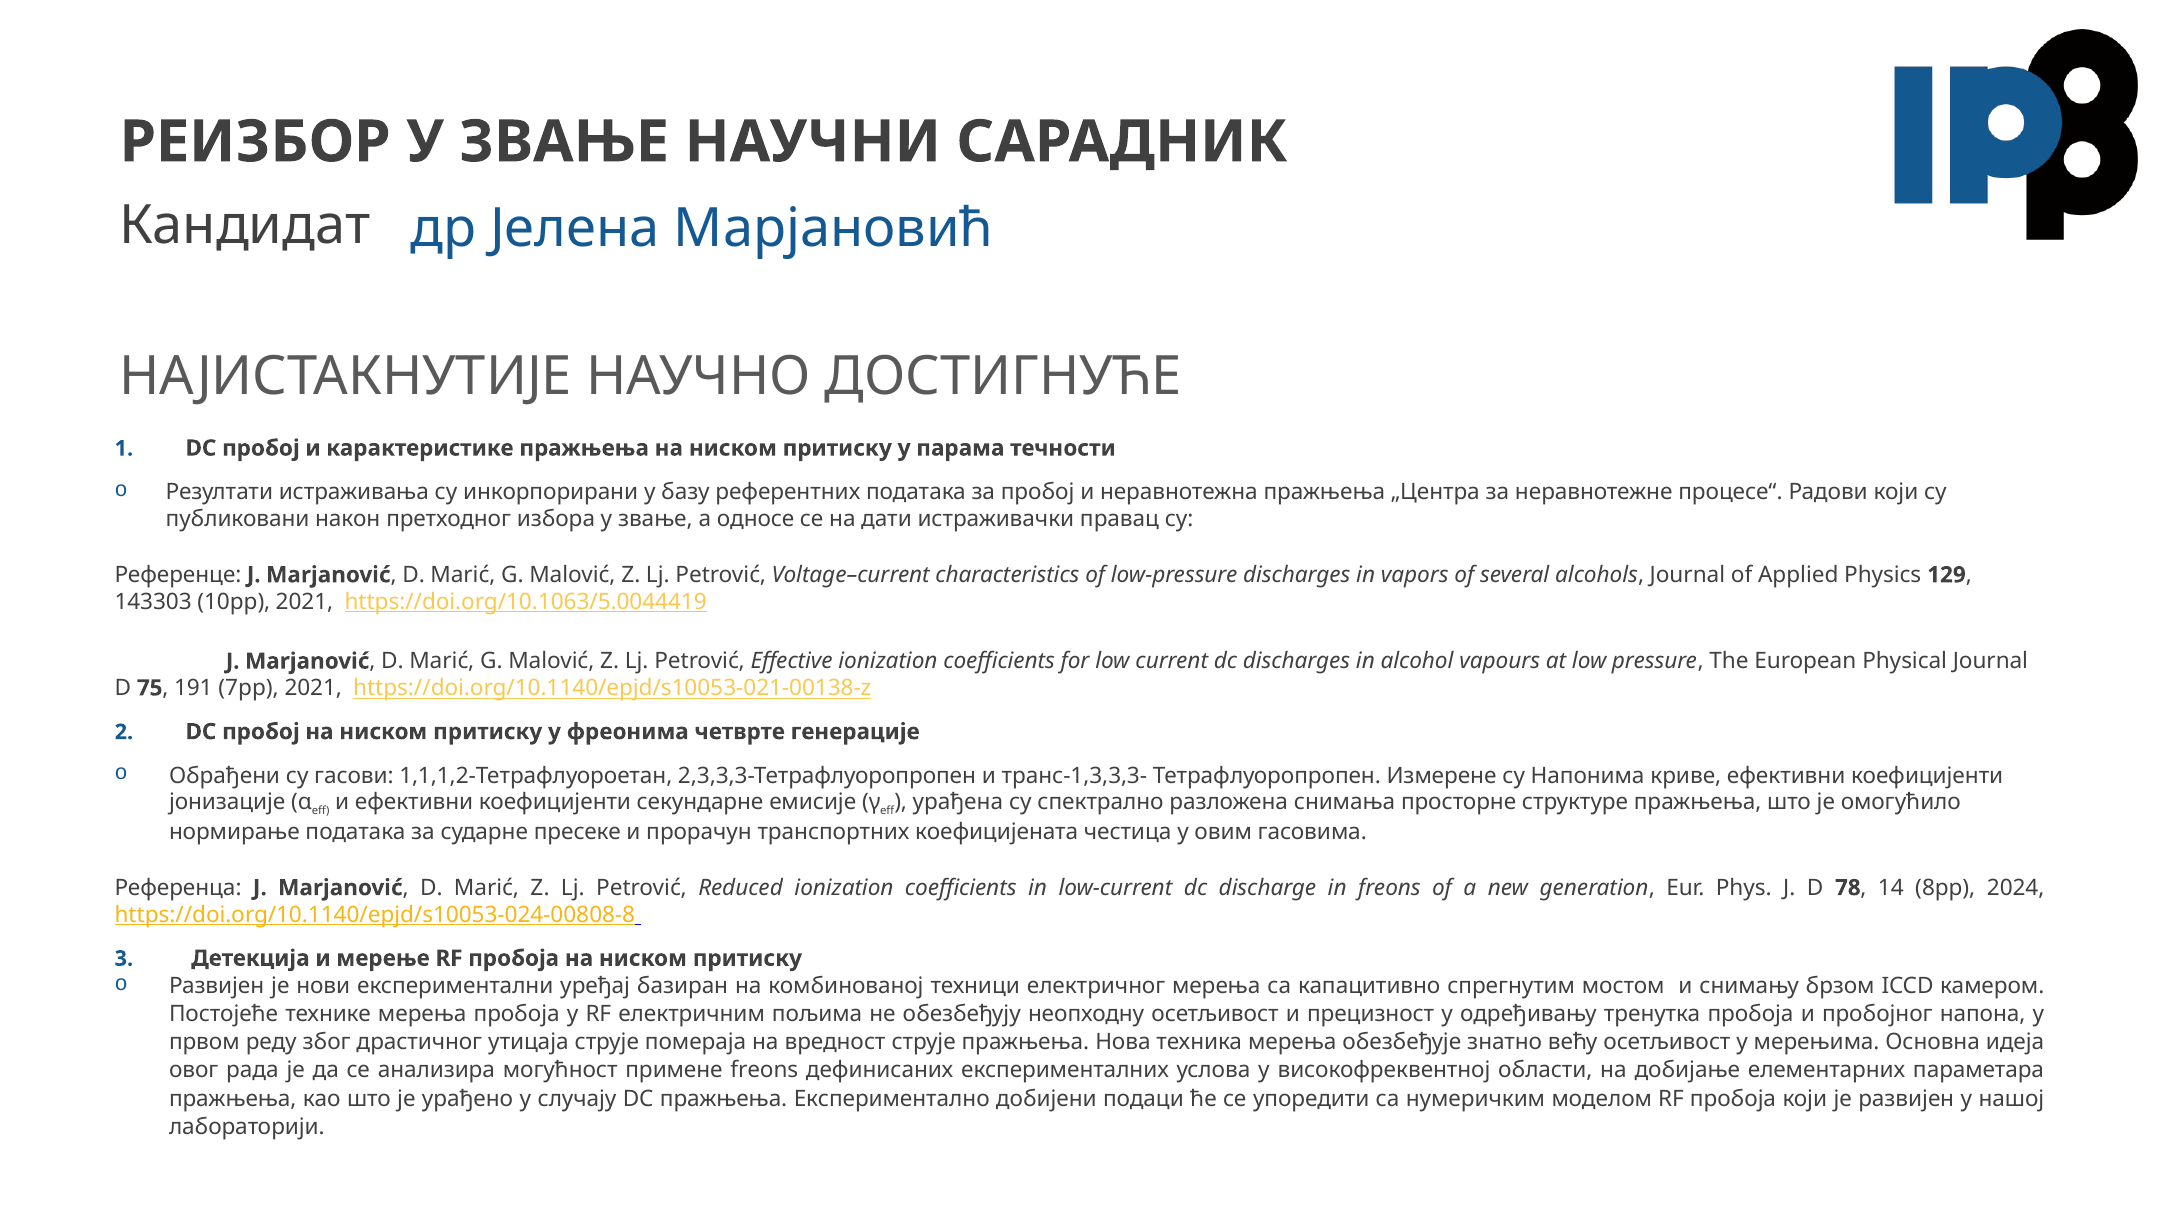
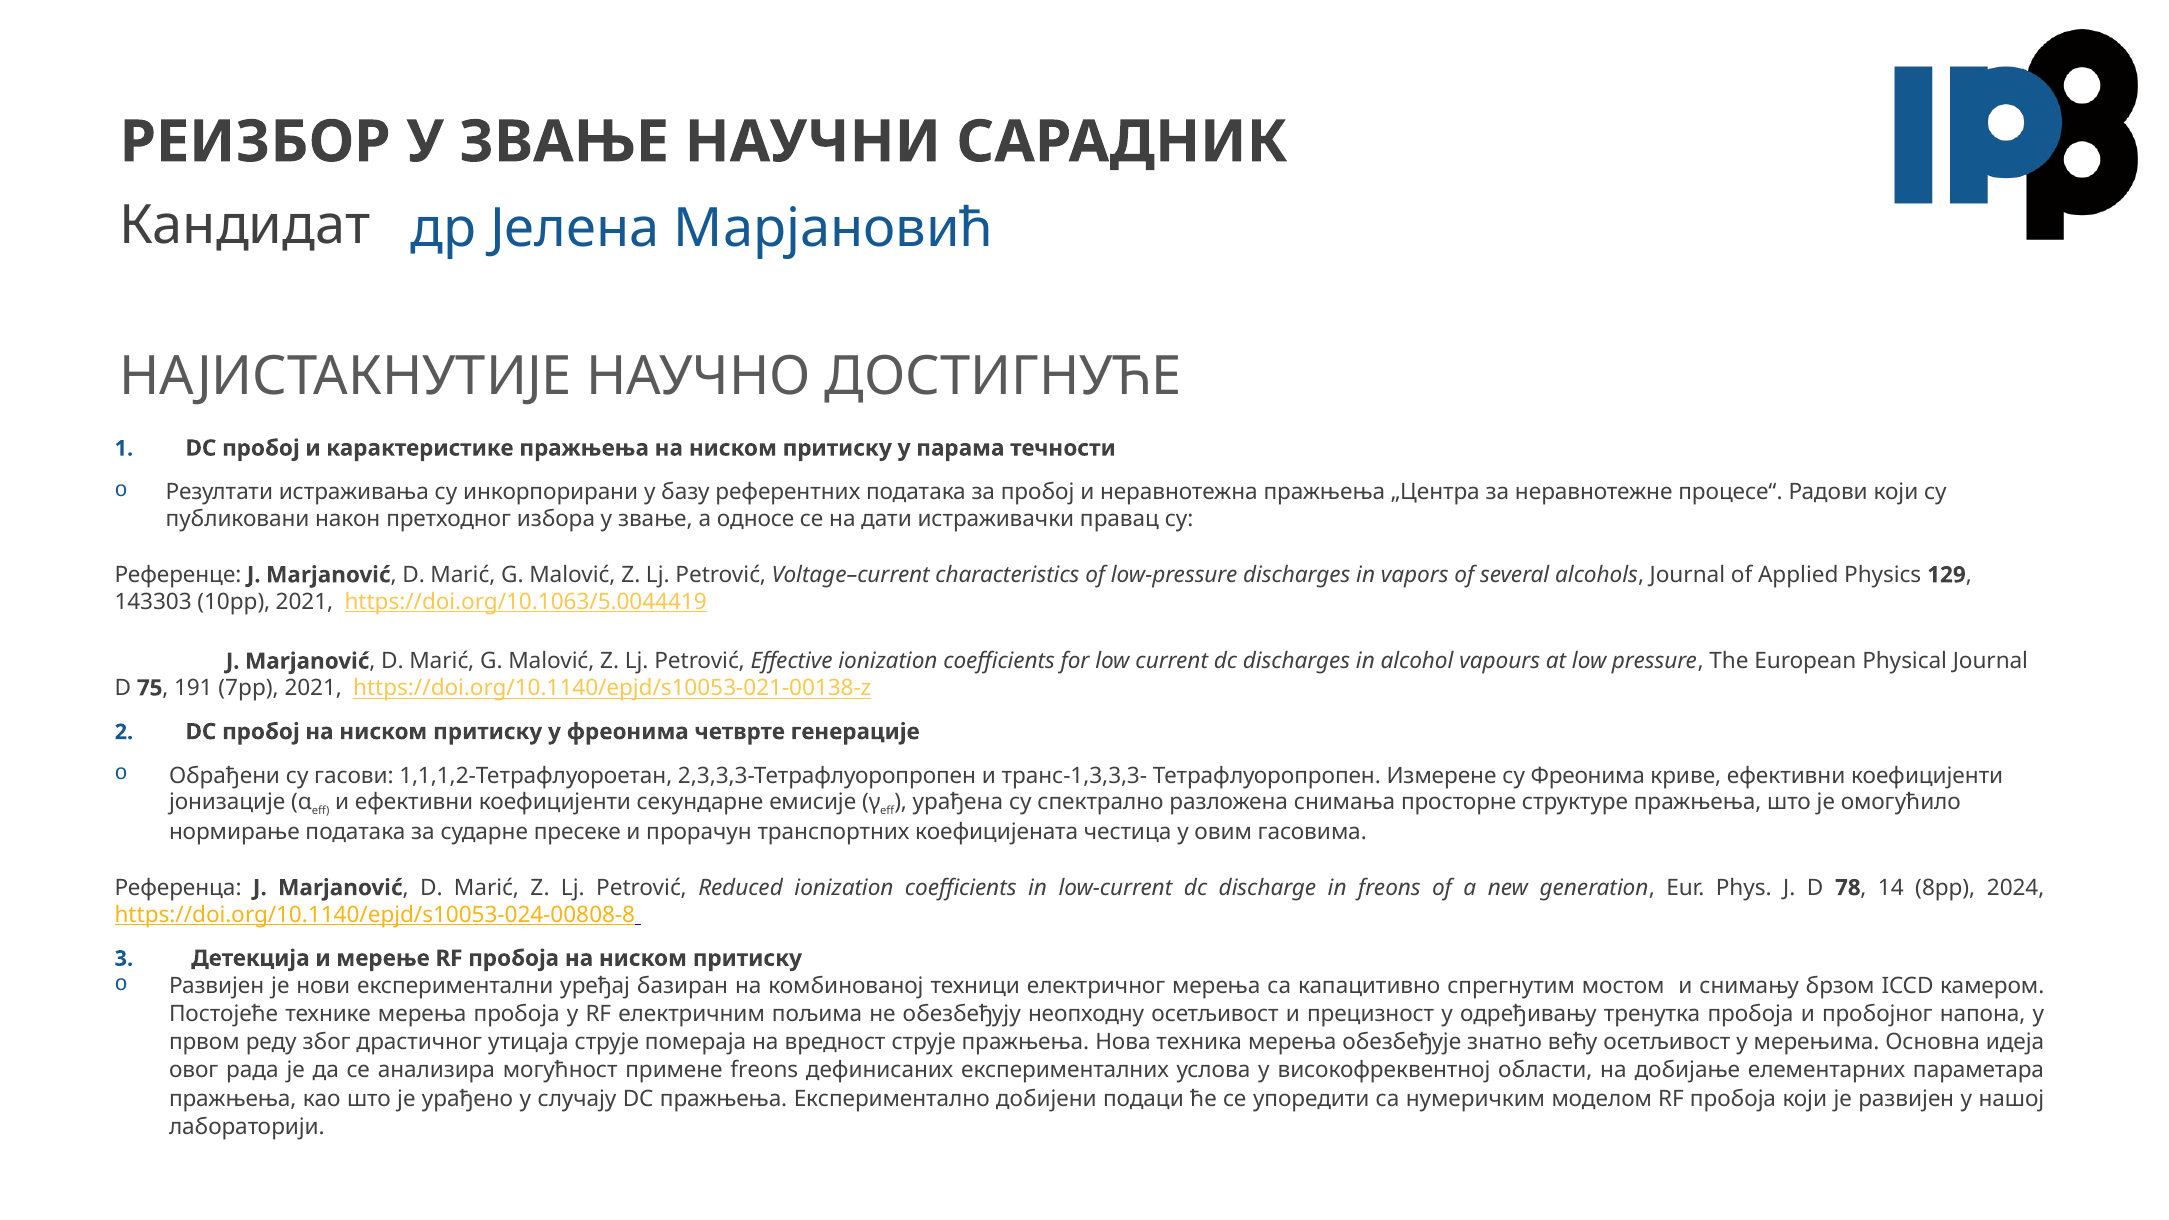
су Напонима: Напонима -> Фреонима (1588, 776)
